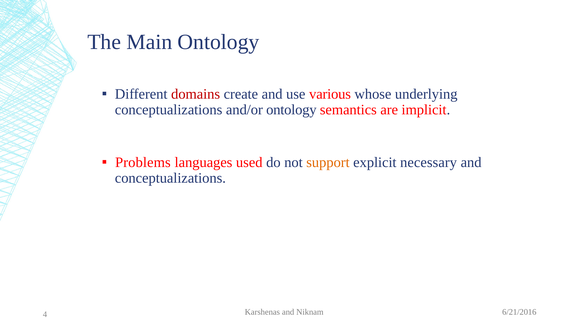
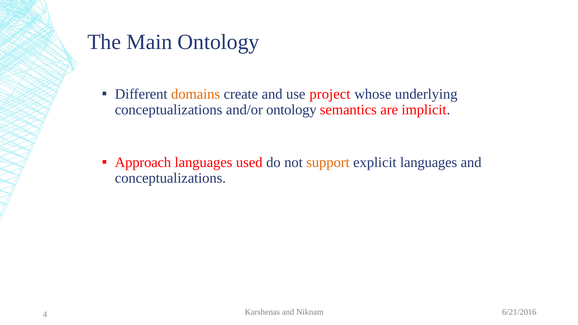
domains colour: red -> orange (196, 94)
various: various -> project (330, 94)
Problems: Problems -> Approach (143, 163)
explicit necessary: necessary -> languages (429, 163)
